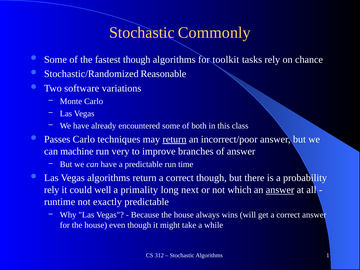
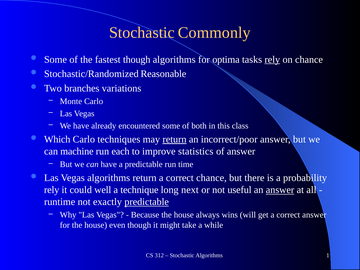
toolkit: toolkit -> optima (226, 59)
rely underline: none -> present (272, 59)
software: software -> branches (82, 88)
Passes: Passes -> Which (57, 139)
very: very -> each (121, 151)
branches: branches -> statistics (196, 151)
correct though: though -> chance (211, 178)
primality: primality -> technique (139, 190)
which: which -> useful (240, 190)
predictable underline: none -> present (147, 202)
